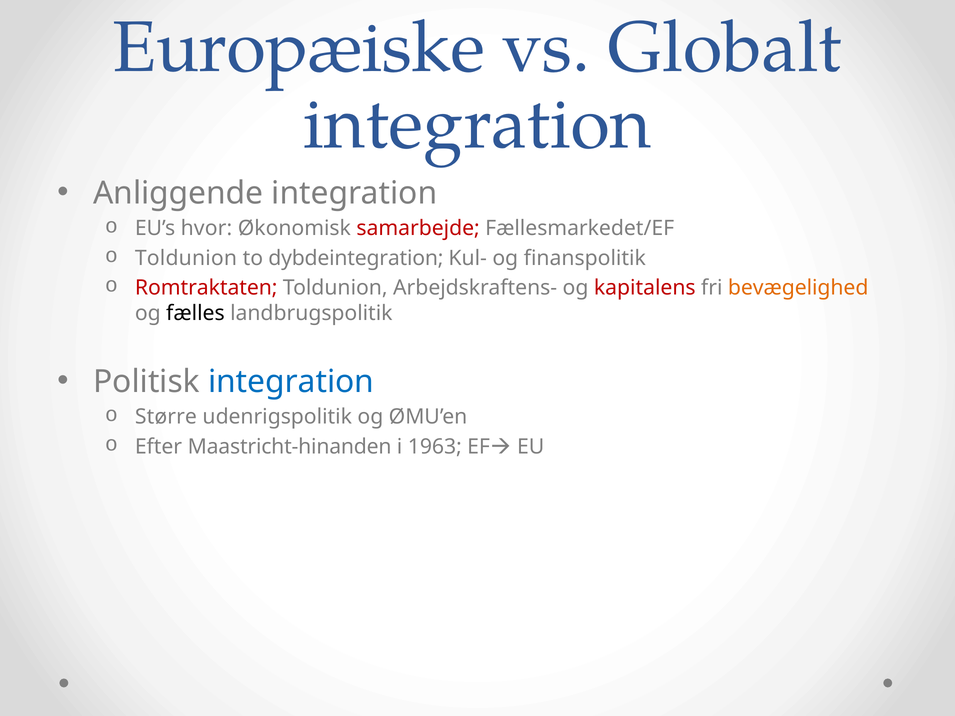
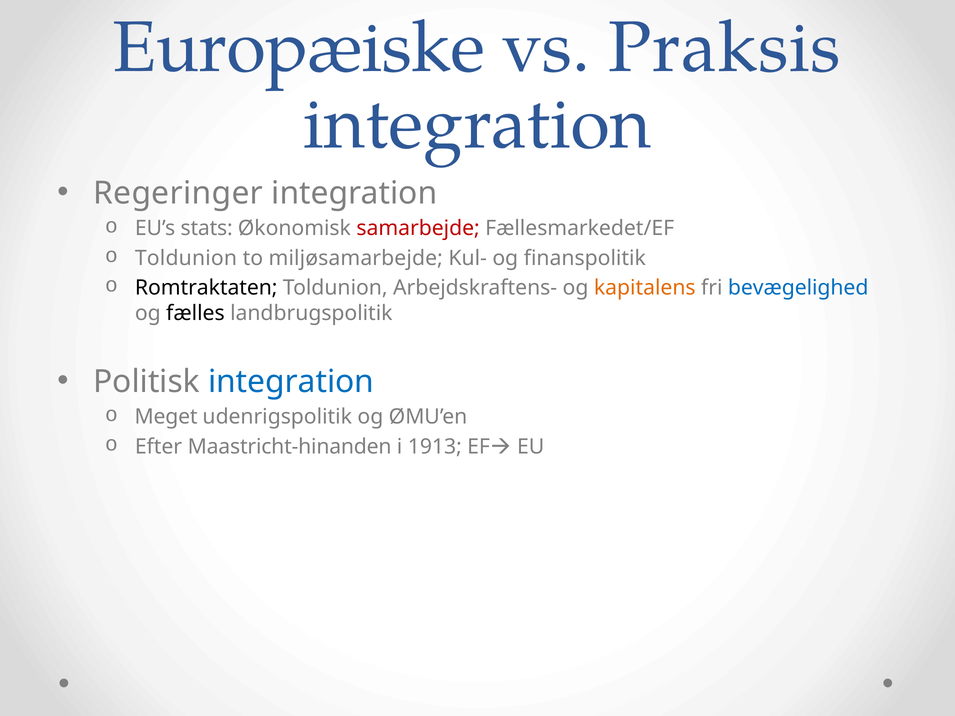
Globalt: Globalt -> Praksis (724, 47)
Anliggende: Anliggende -> Regeringer (178, 193)
hvor: hvor -> stats (207, 229)
dybdeintegration: dybdeintegration -> miljøsamarbejde (356, 258)
Romtraktaten colour: red -> black (206, 288)
kapitalens colour: red -> orange (645, 288)
bevægelighed colour: orange -> blue (798, 288)
Større: Større -> Meget (166, 417)
1963: 1963 -> 1913 (435, 447)
